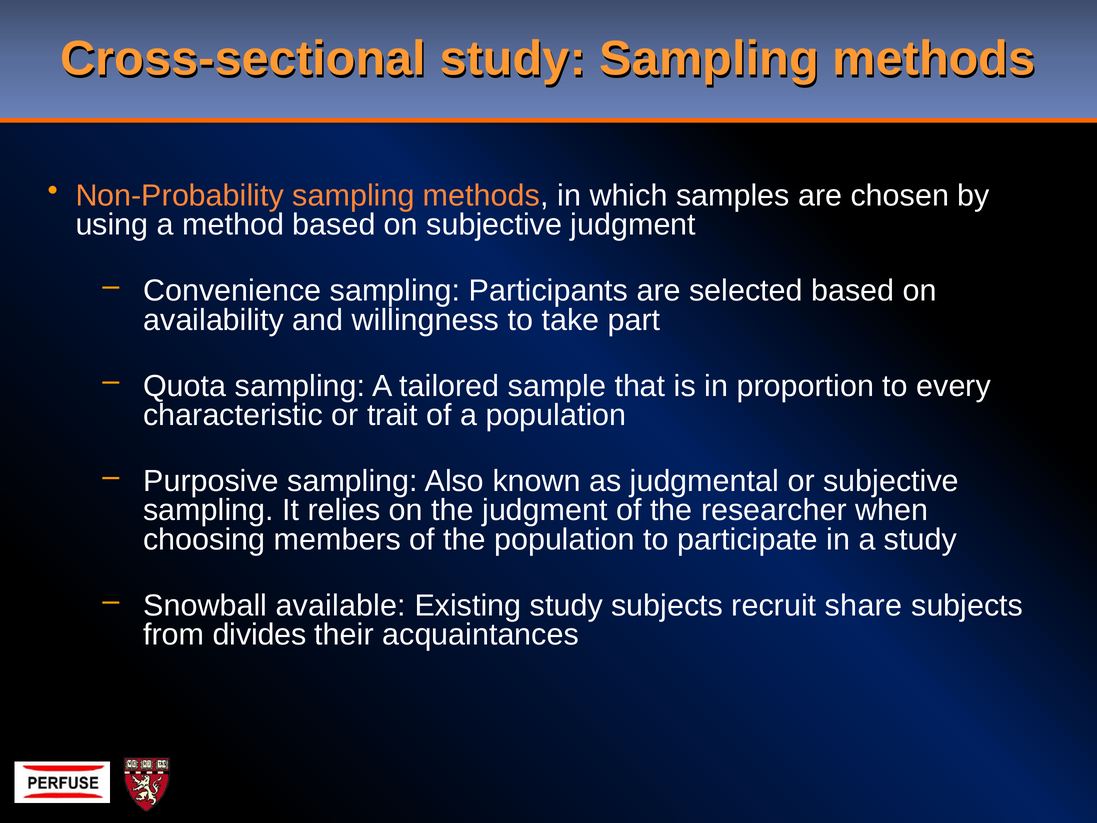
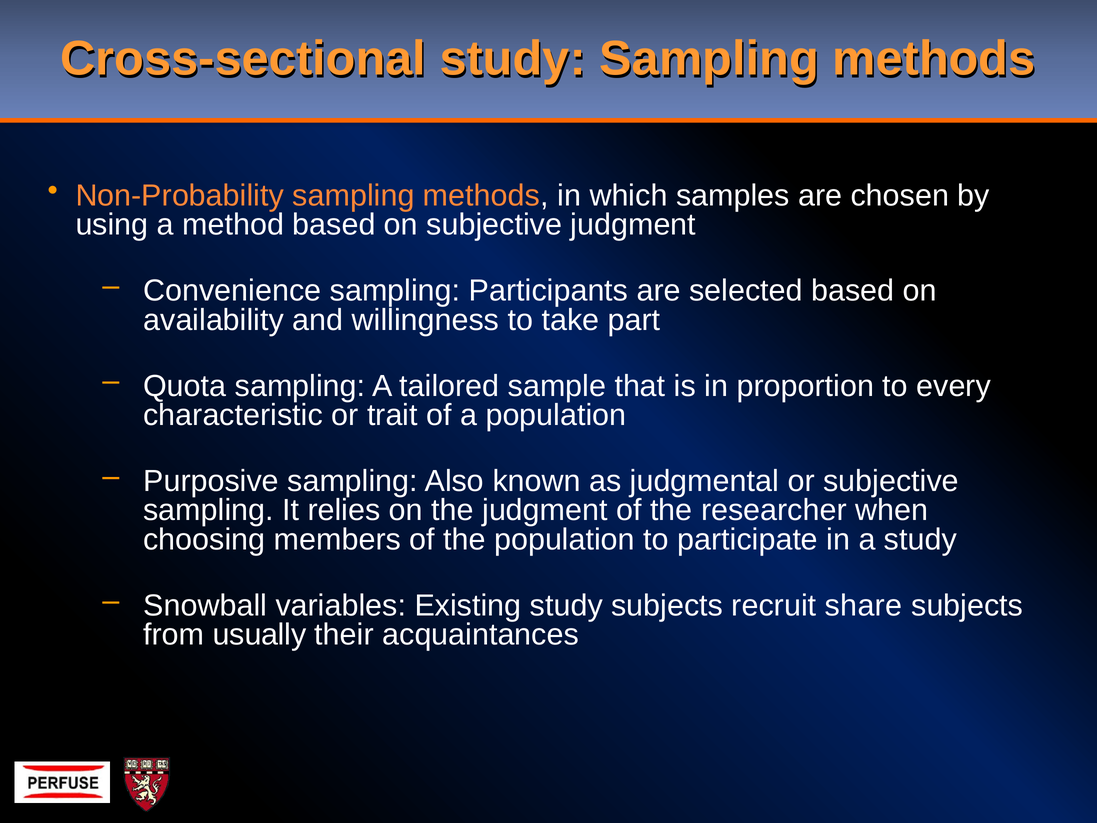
available: available -> variables (341, 605)
divides: divides -> usually (260, 635)
